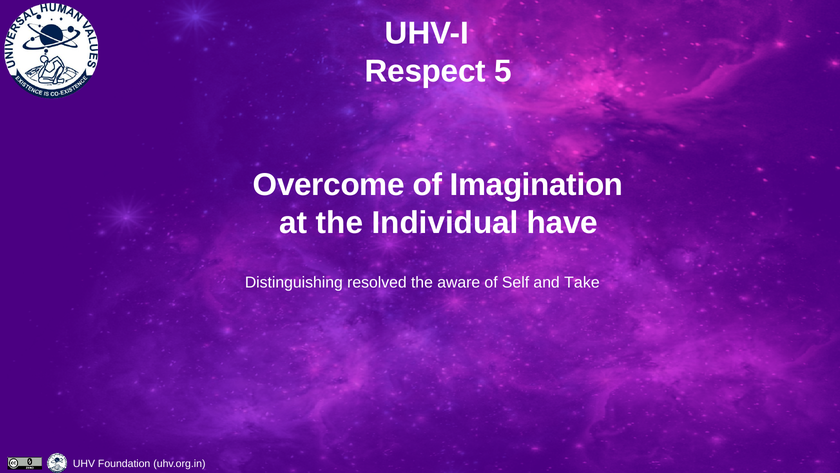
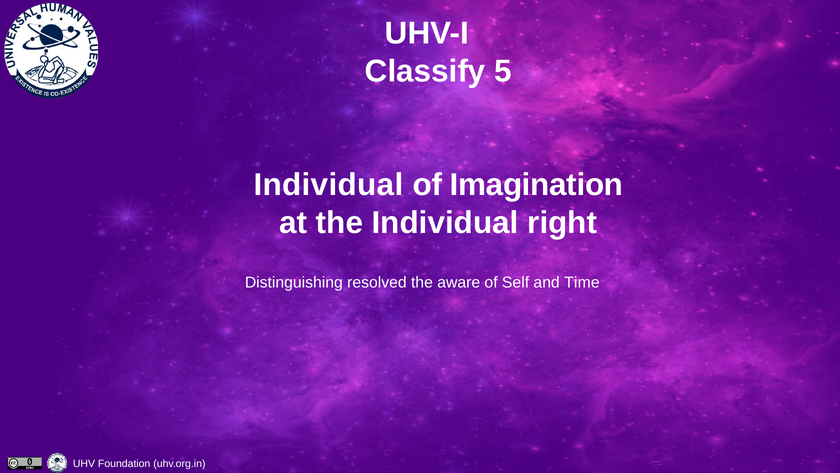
Respect: Respect -> Classify (425, 71)
Overcome: Overcome -> Individual (328, 185)
have: have -> right (562, 222)
Take: Take -> Time (582, 282)
